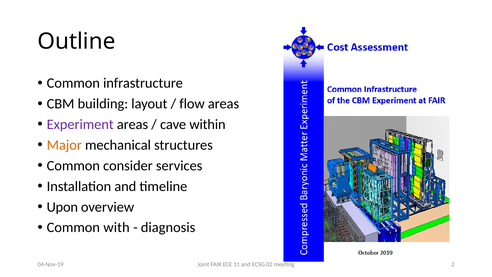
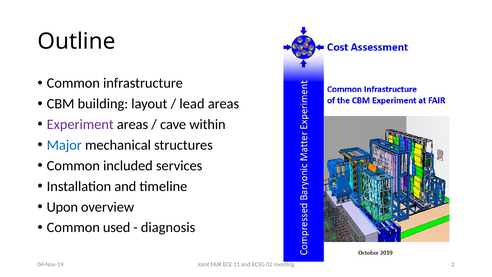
flow: flow -> lead (192, 104)
Major colour: orange -> blue (64, 145)
consider: consider -> included (128, 166)
with: with -> used (117, 227)
